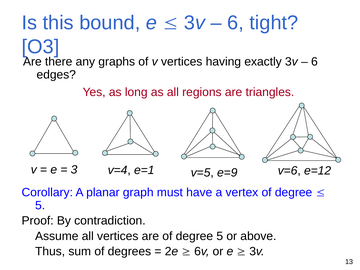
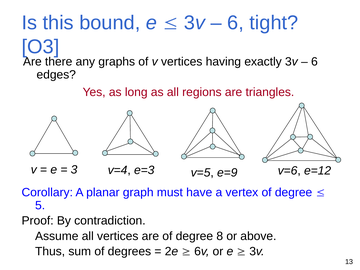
e=1: e=1 -> e=3 (144, 170)
degree 5: 5 -> 8 (220, 236)
